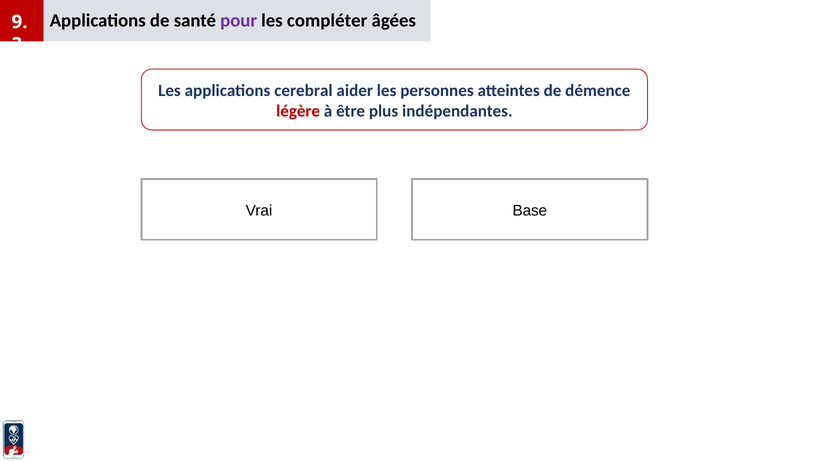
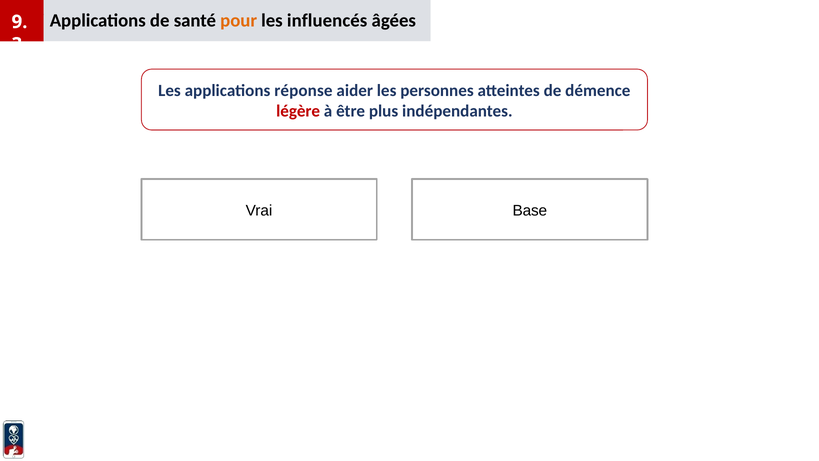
pour colour: purple -> orange (239, 20)
compléter: compléter -> influencés (327, 20)
cerebral: cerebral -> réponse (303, 90)
